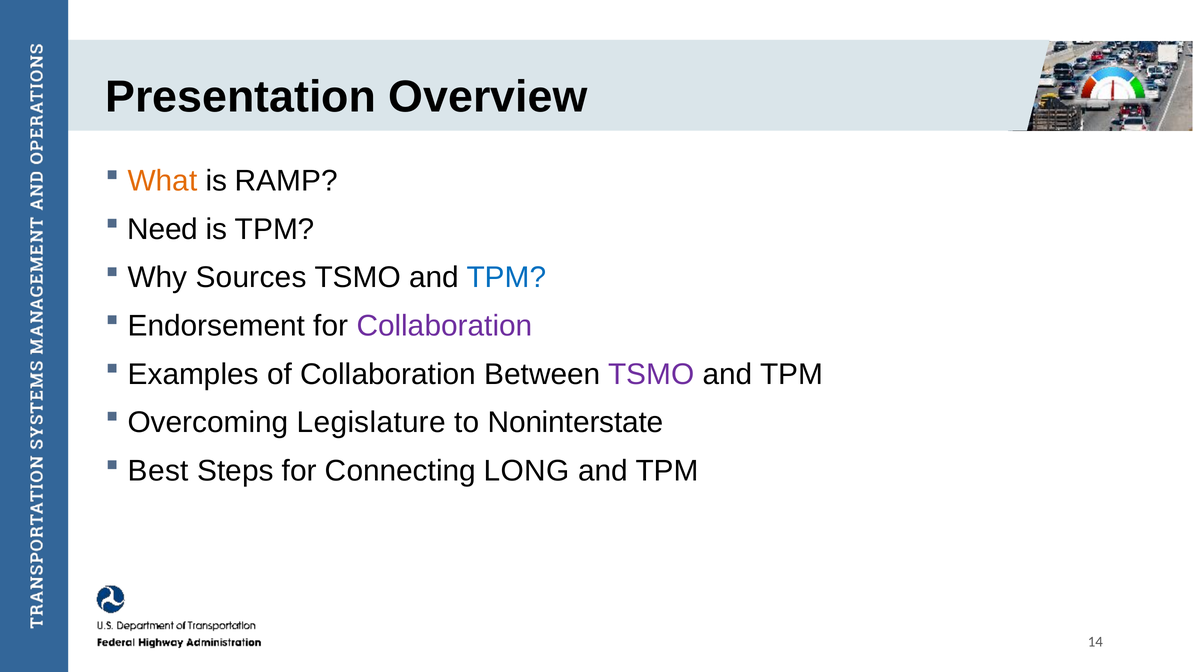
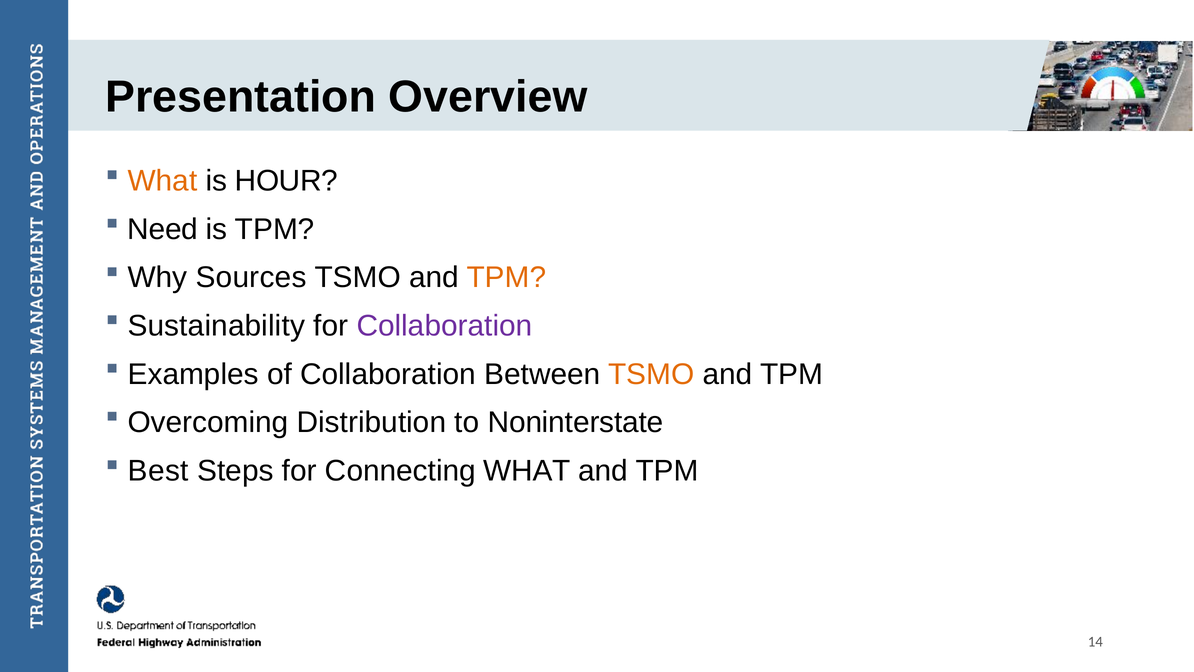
RAMP: RAMP -> HOUR (286, 181)
TPM colour: blue -> orange (506, 277)
Endorsement: Endorsement -> Sustainability (216, 326)
TSMO colour: purple -> orange (651, 374)
Legislature: Legislature -> Distribution (371, 422)
Connecting LONG: LONG -> WHAT (527, 470)
